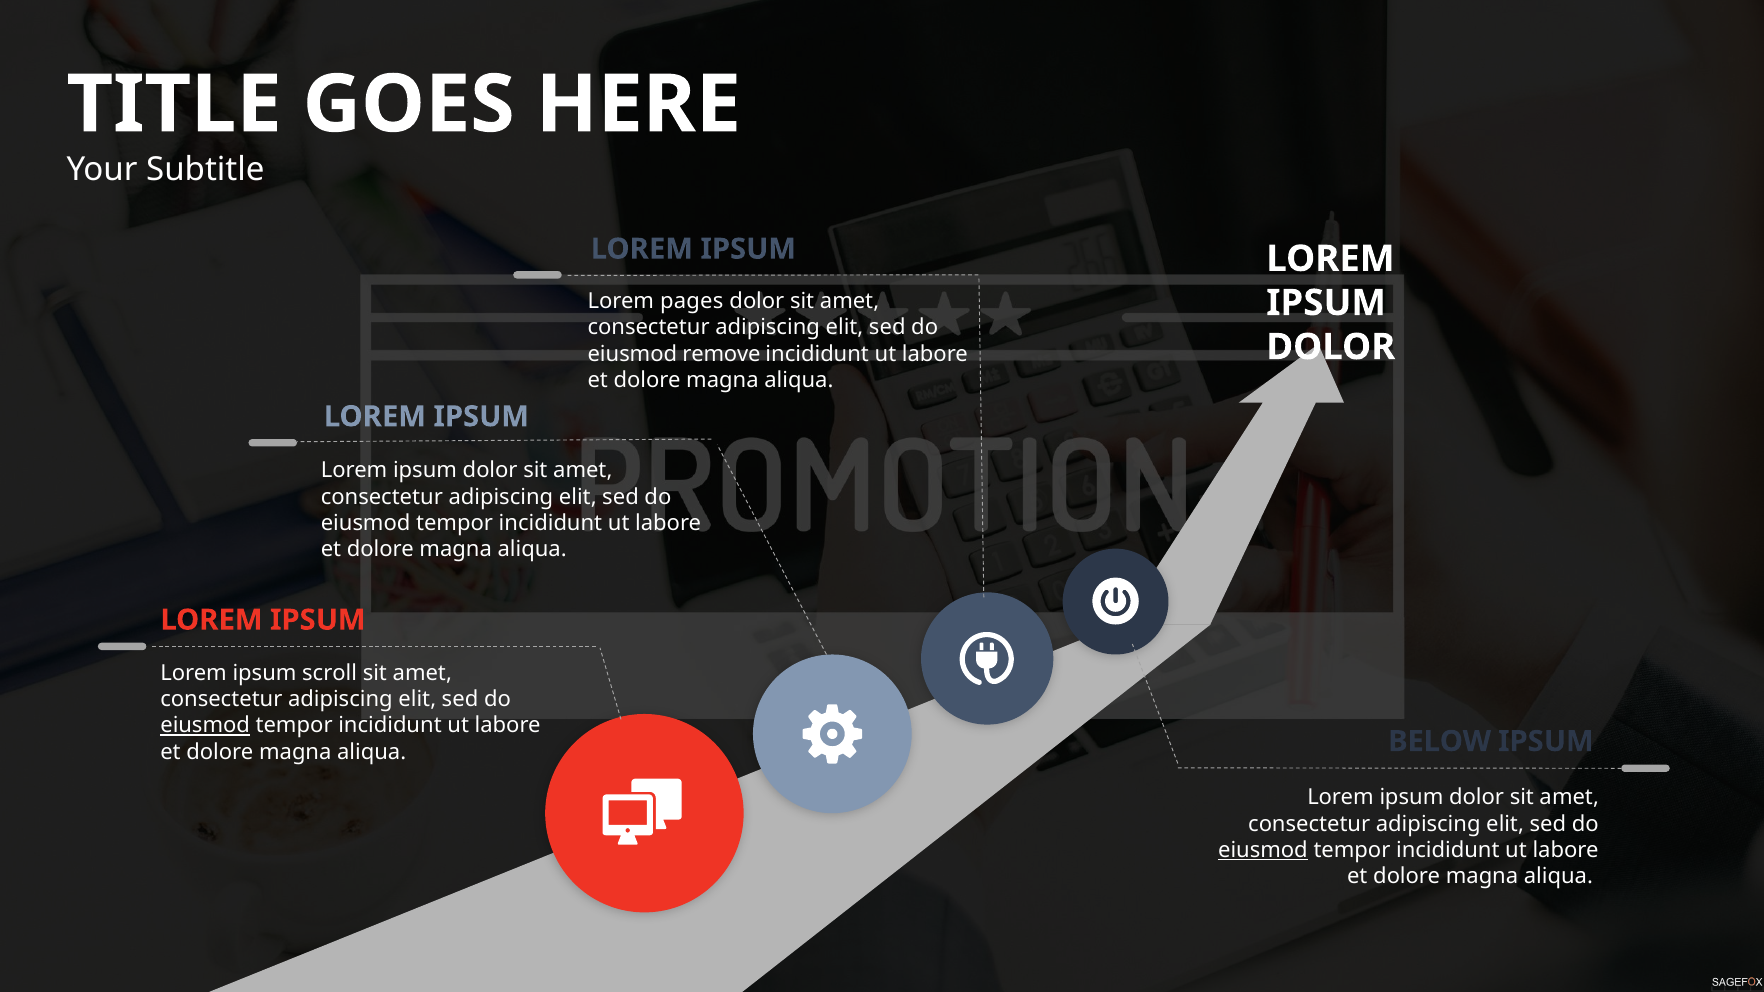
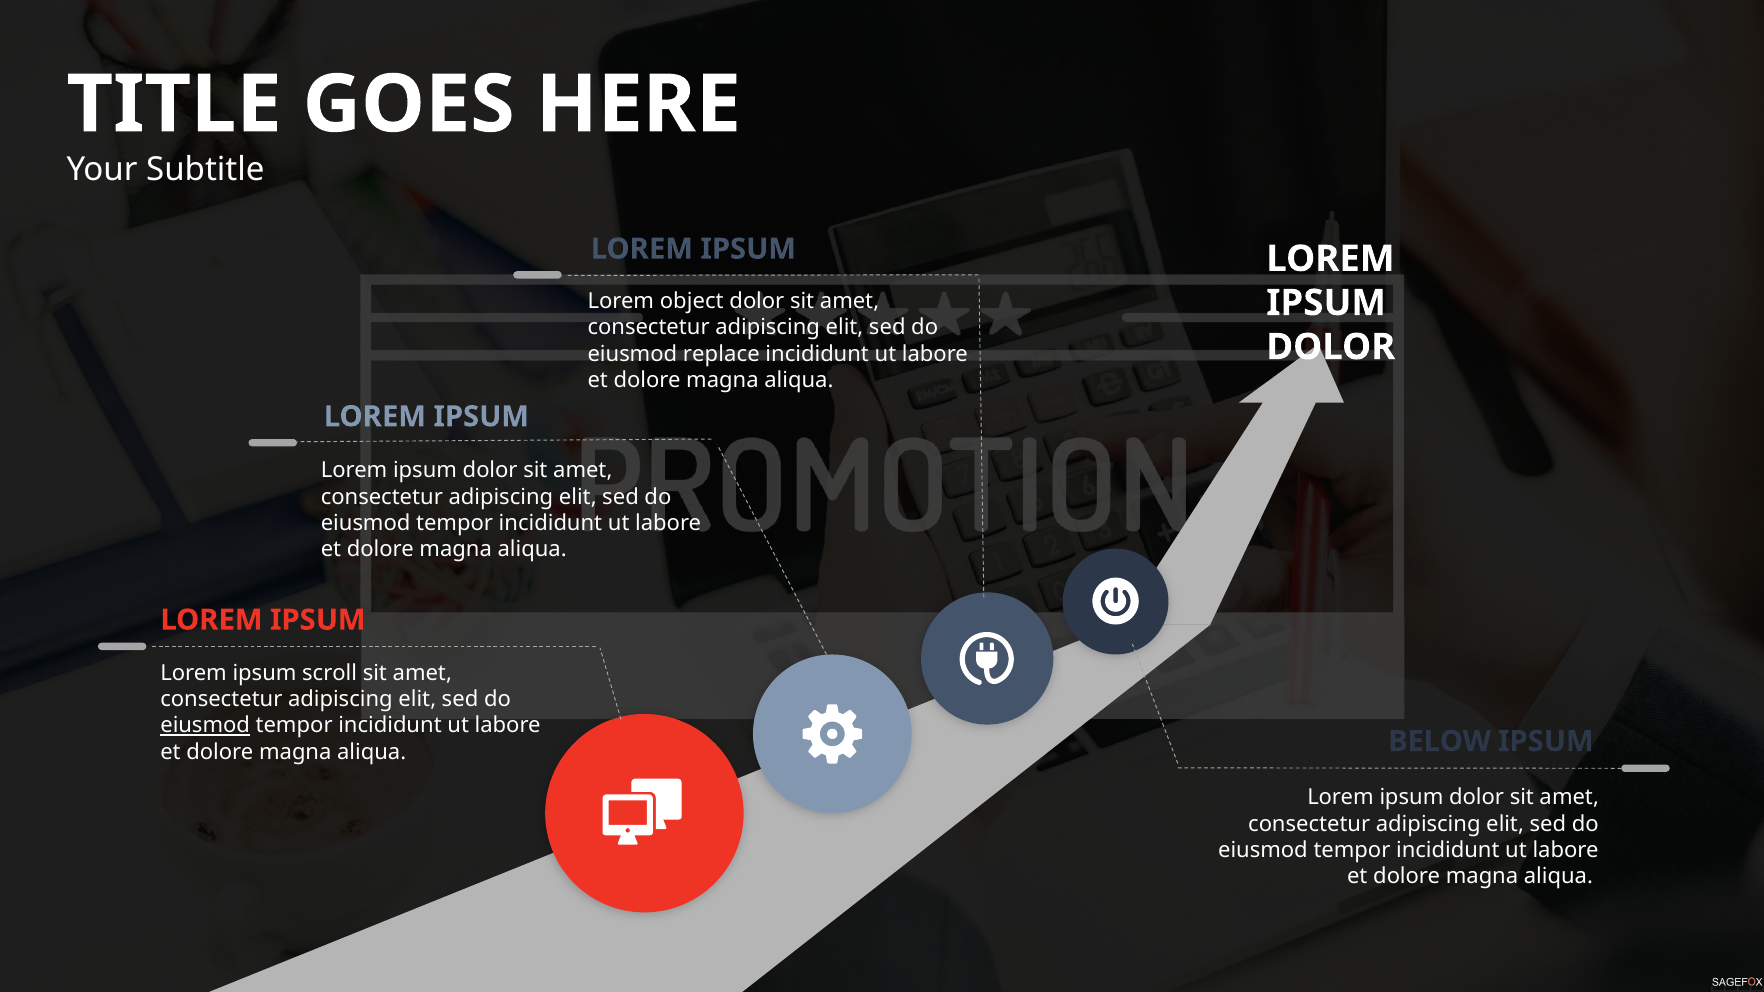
pages: pages -> object (692, 301)
remove: remove -> replace (721, 354)
eiusmod underline: present -> none (1263, 850)
